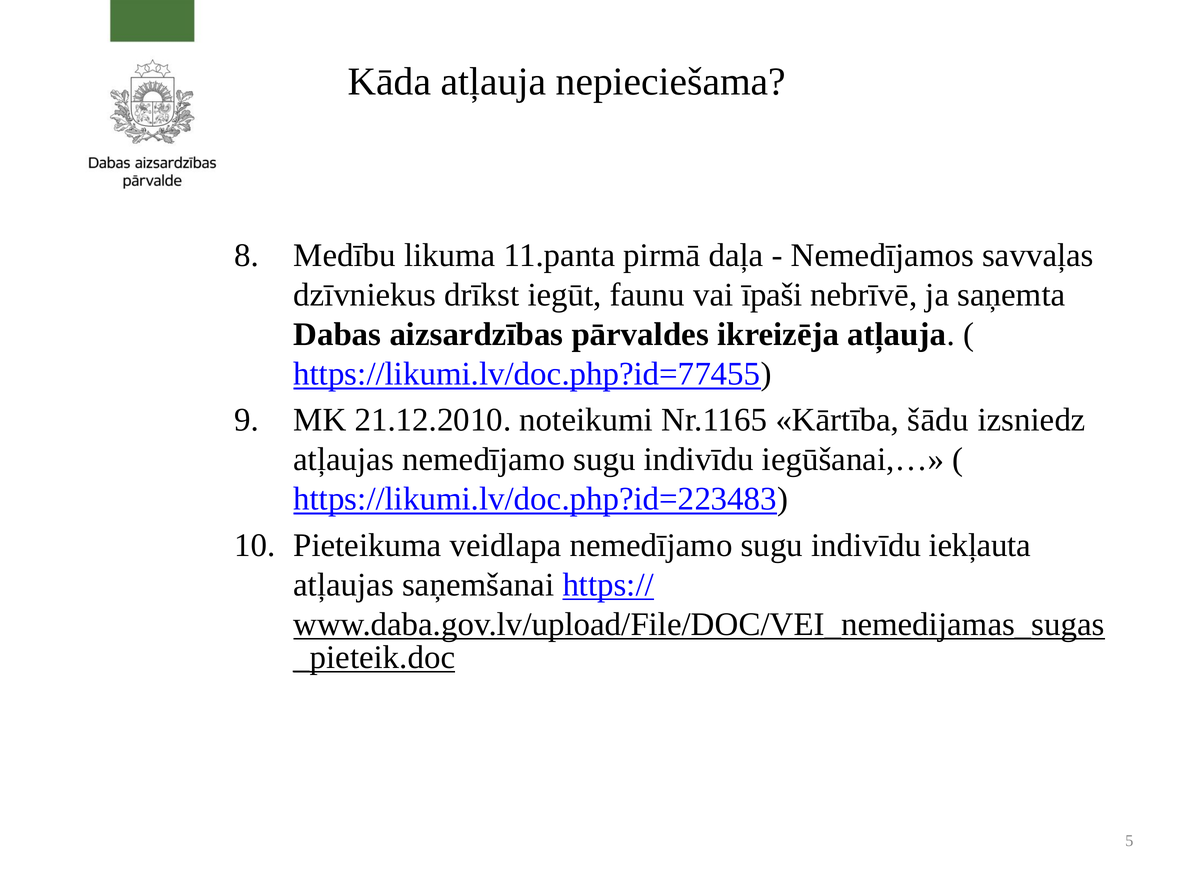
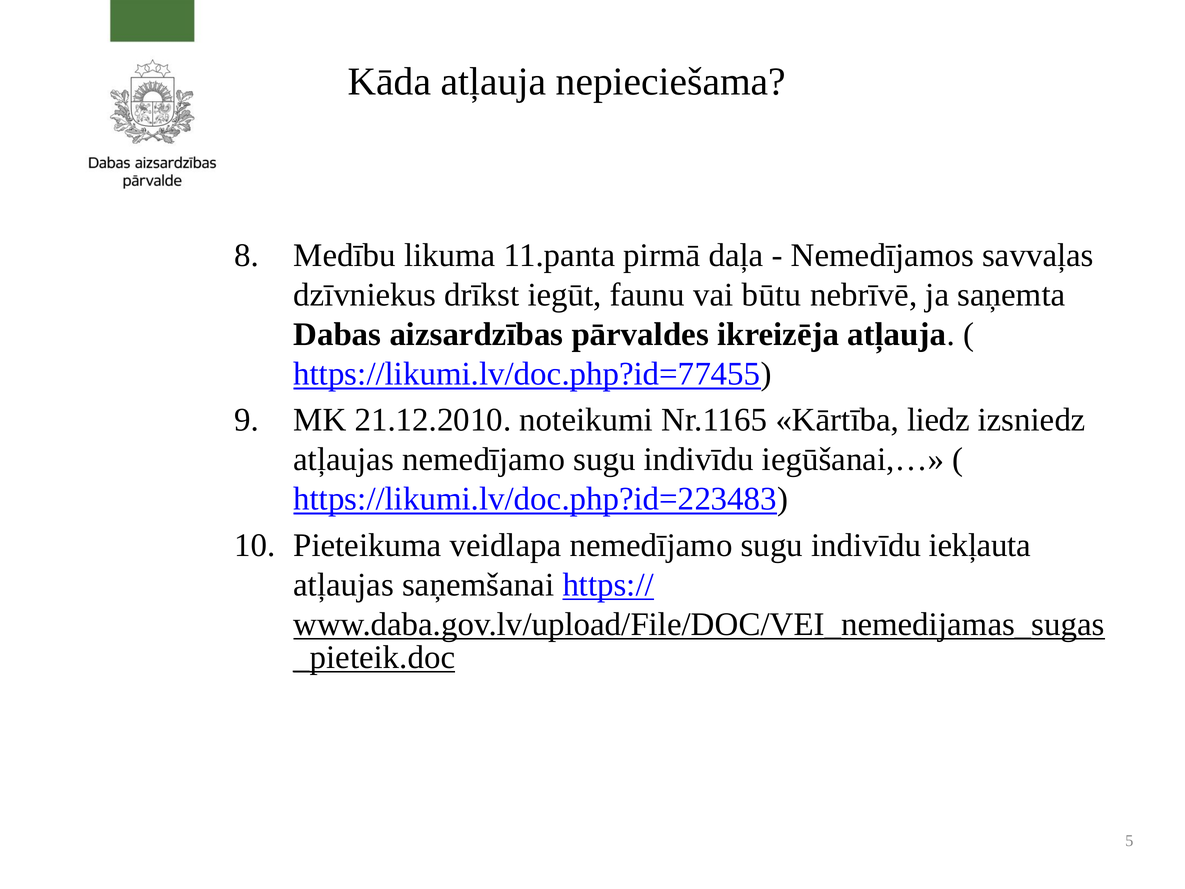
īpaši: īpaši -> būtu (772, 295)
šādu: šādu -> liedz (938, 420)
